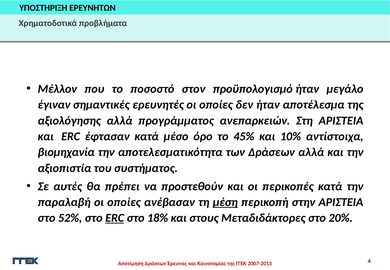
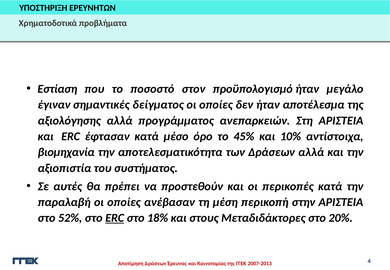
Μέλλον: Μέλλον -> Εστίαση (57, 89)
ερευνητές: ερευνητές -> δείγματος (158, 105)
μέση underline: present -> none (225, 202)
